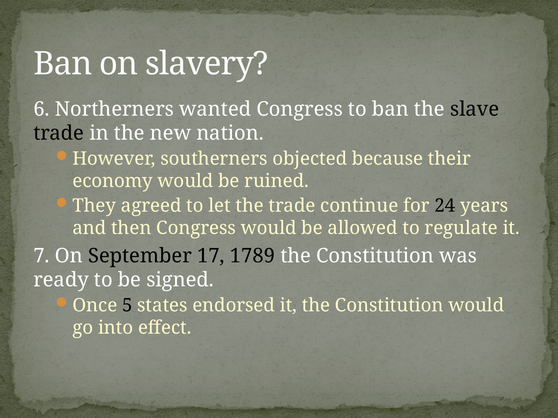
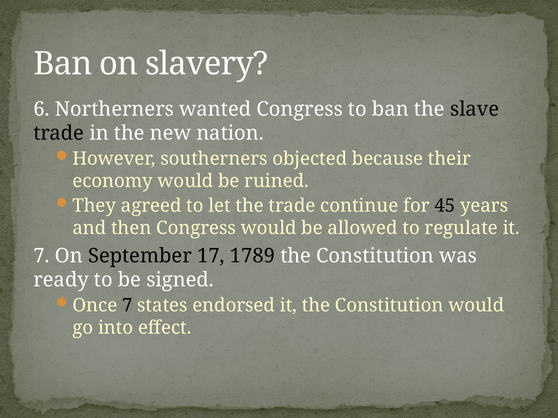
24: 24 -> 45 (445, 206)
Once 5: 5 -> 7 (127, 306)
